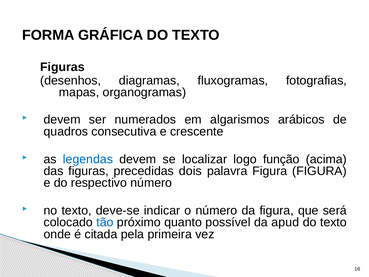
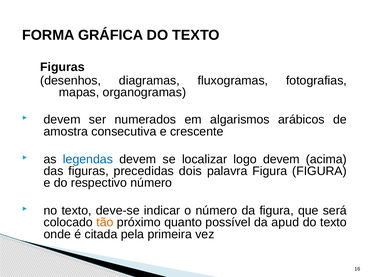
quadros: quadros -> amostra (66, 131)
logo função: função -> devem (281, 159)
tão colour: blue -> orange (105, 222)
